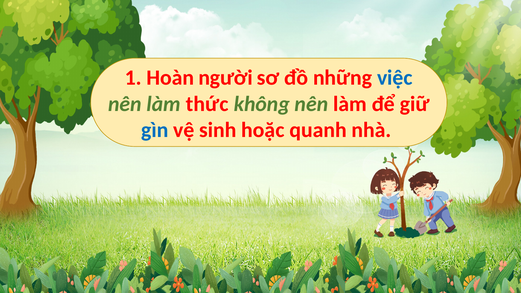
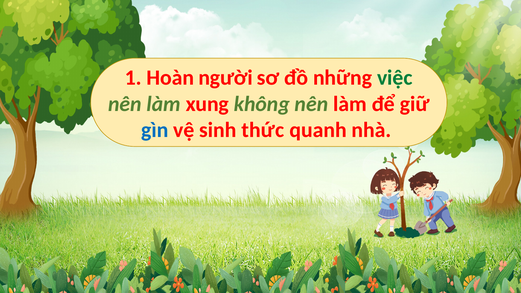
việc colour: blue -> green (395, 78)
thức: thức -> xung (207, 104)
hoặc: hoặc -> thức (263, 130)
